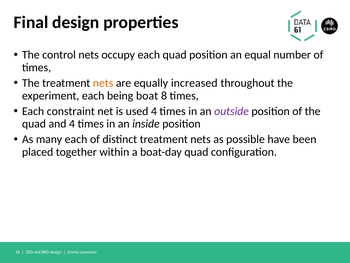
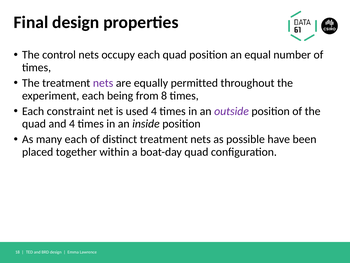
nets colour: orange -> purple (103, 83)
increased: increased -> permitted (194, 83)
boat: boat -> from (147, 95)
